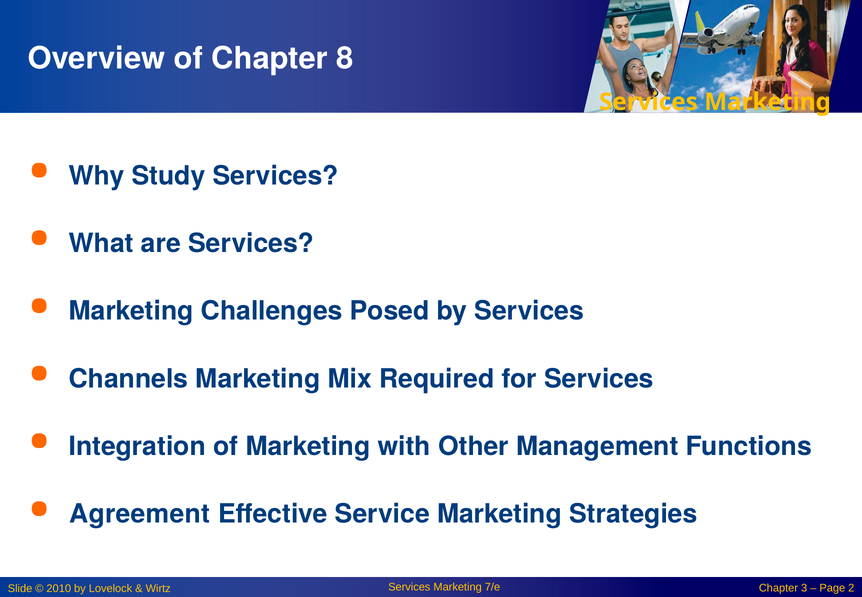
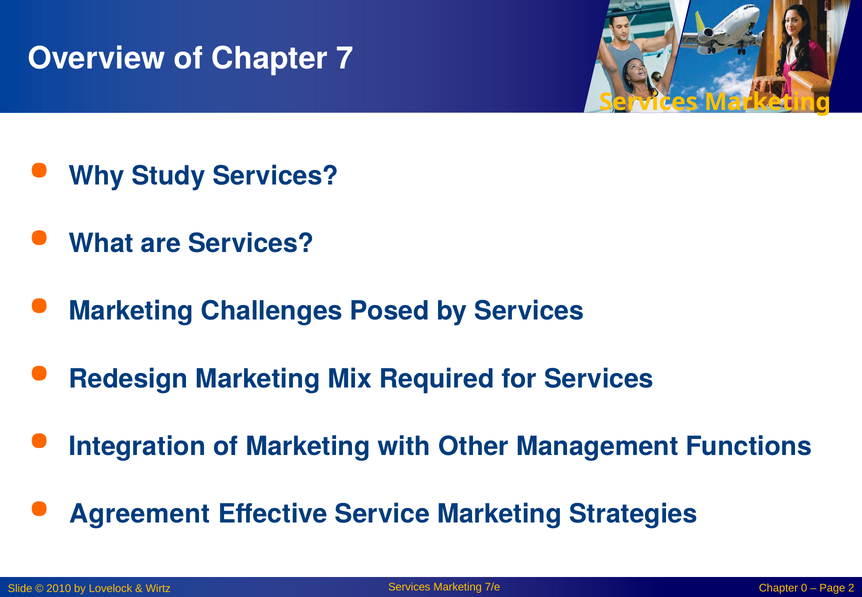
8: 8 -> 7 (345, 59)
Channels: Channels -> Redesign (129, 379)
3: 3 -> 0 (804, 588)
